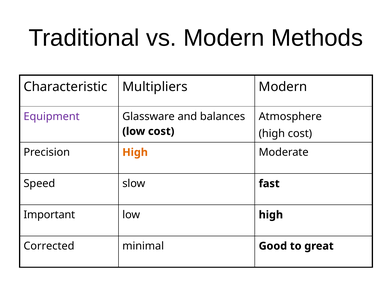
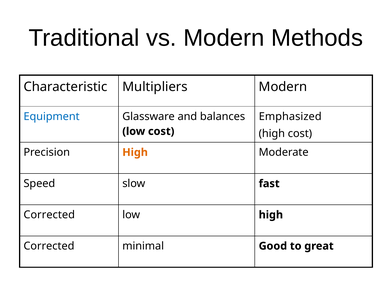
Equipment colour: purple -> blue (52, 116)
Atmosphere: Atmosphere -> Emphasized (290, 116)
Important: Important -> Corrected (49, 215)
